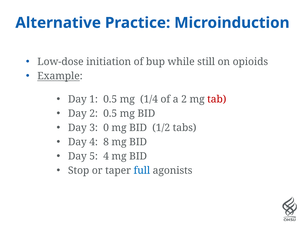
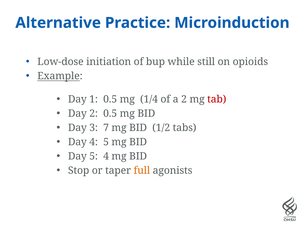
0: 0 -> 7 (106, 128)
4 8: 8 -> 5 (106, 142)
full colour: blue -> orange (142, 170)
